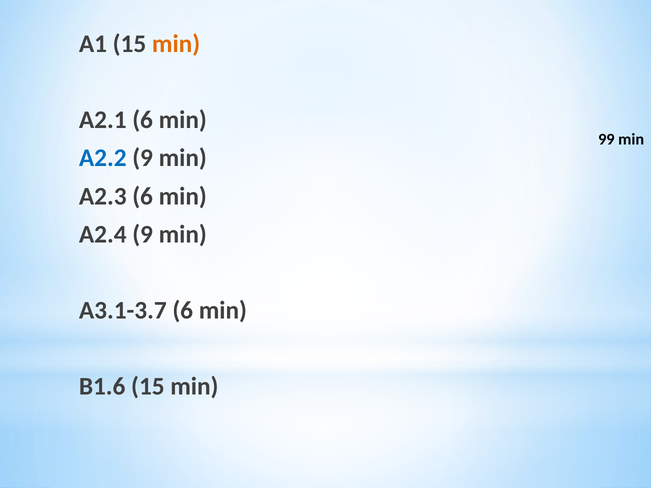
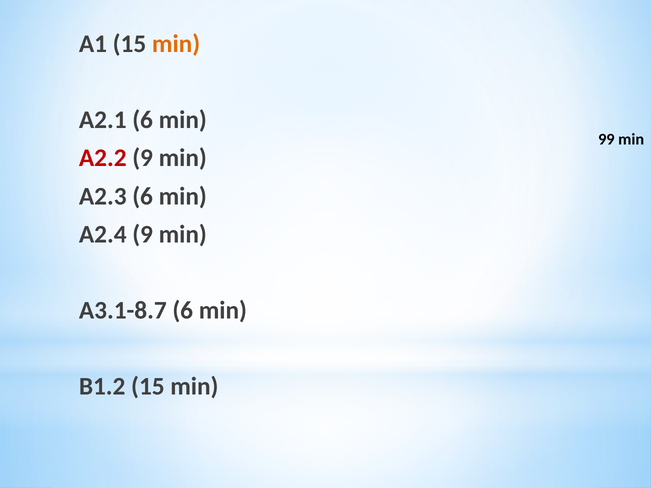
A2.2 colour: blue -> red (103, 158)
A3.1-3.7: A3.1-3.7 -> A3.1-8.7 (123, 311)
B1.6: B1.6 -> B1.2 (102, 387)
